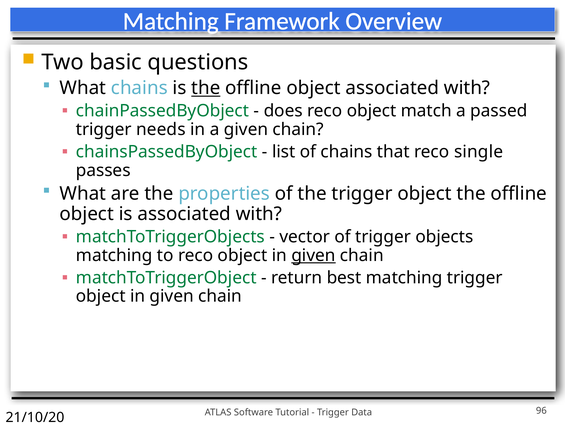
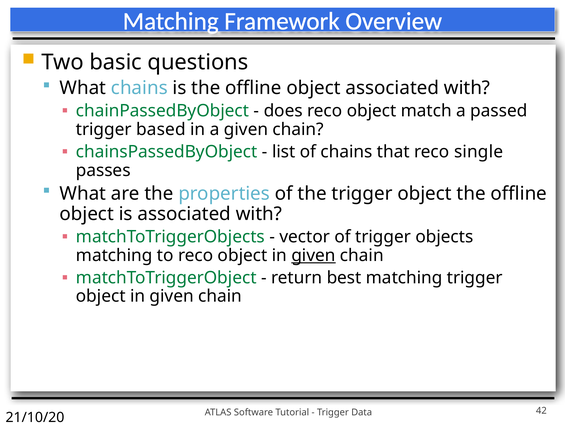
the underline: present -> none (206, 88)
needs: needs -> based (161, 130)
96: 96 -> 42 (541, 411)
